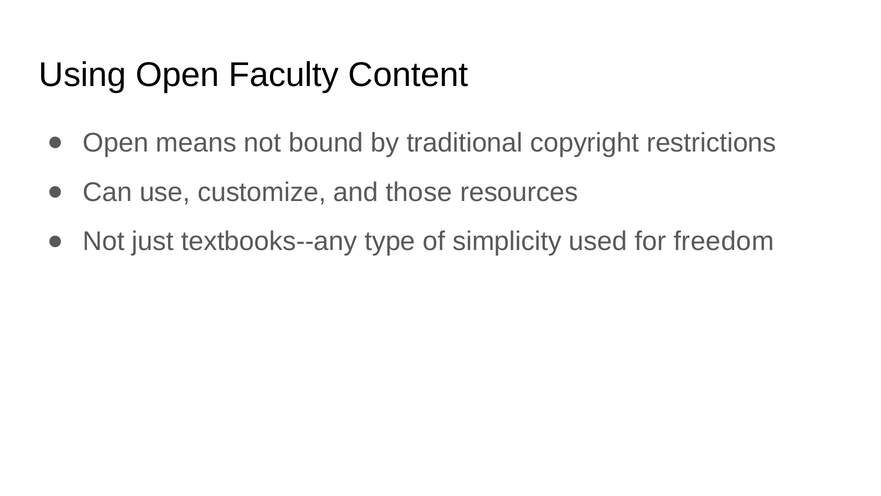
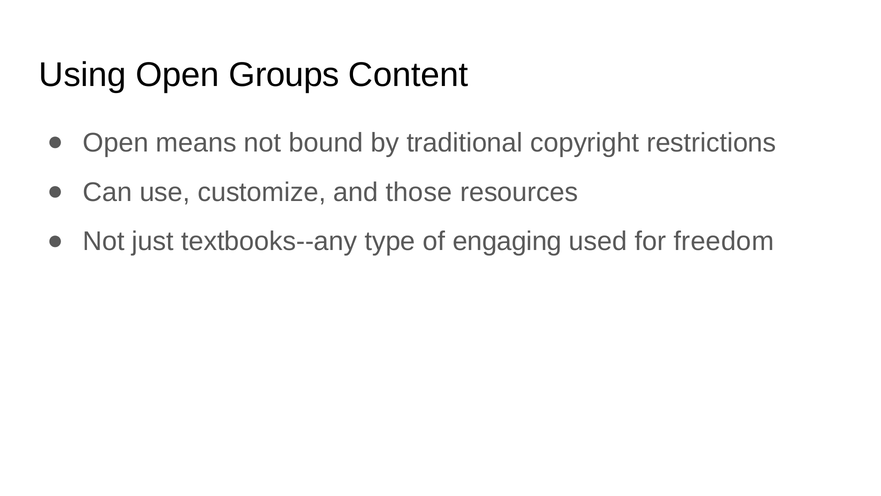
Faculty: Faculty -> Groups (284, 75)
simplicity: simplicity -> engaging (507, 241)
